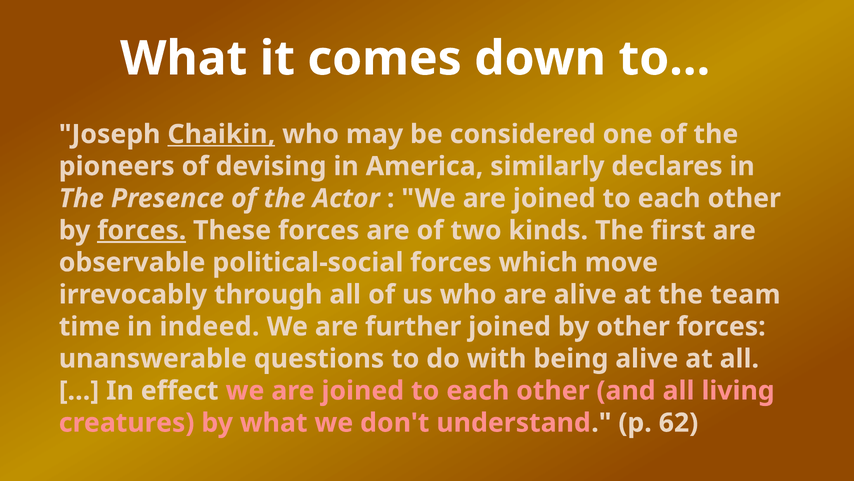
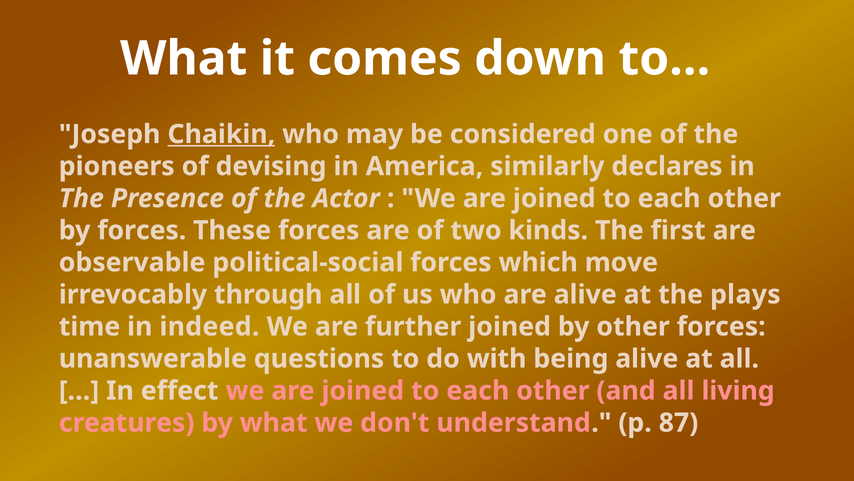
forces underline: present -> none (142, 230)
team: team -> plays (745, 294)
62: 62 -> 87 (679, 422)
